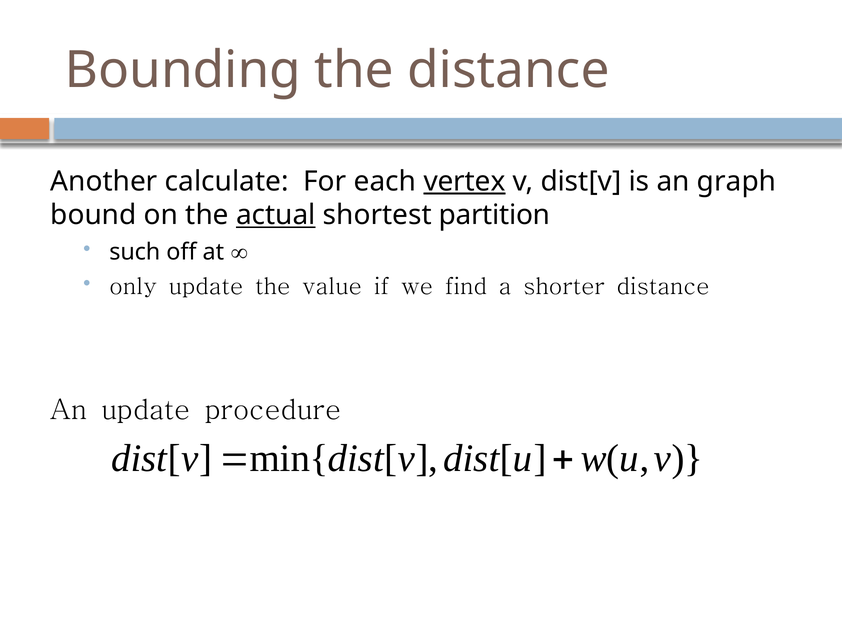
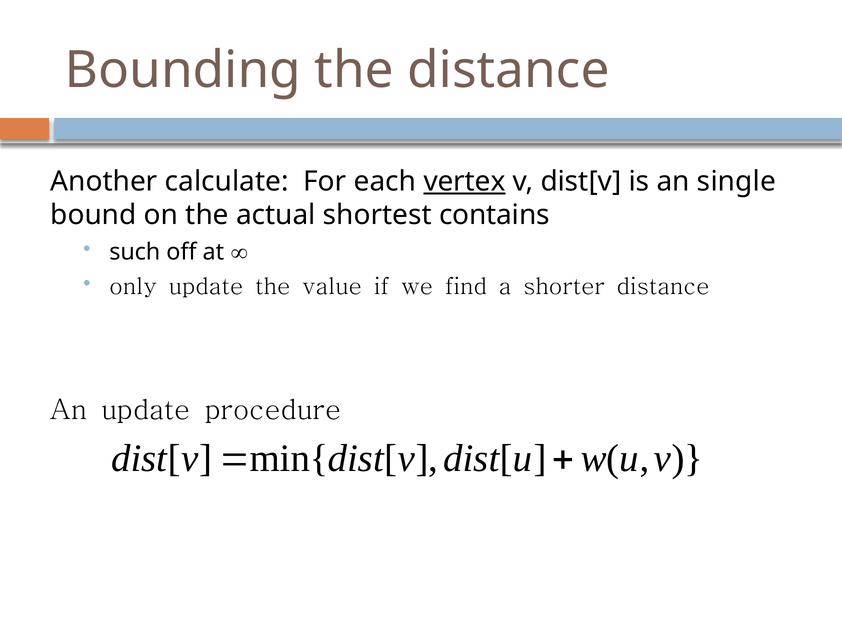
graph: graph -> single (737, 181)
actual underline: present -> none (276, 215)
partition: partition -> contains (494, 215)
